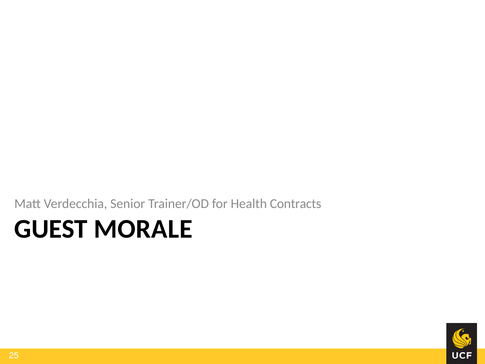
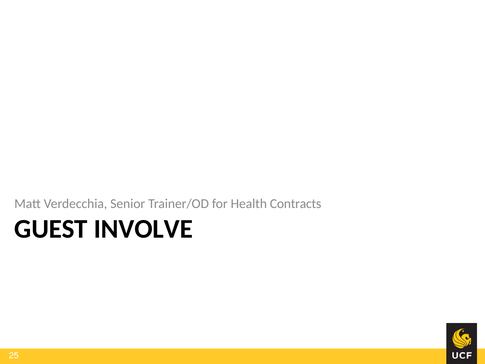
MORALE: MORALE -> INVOLVE (143, 229)
